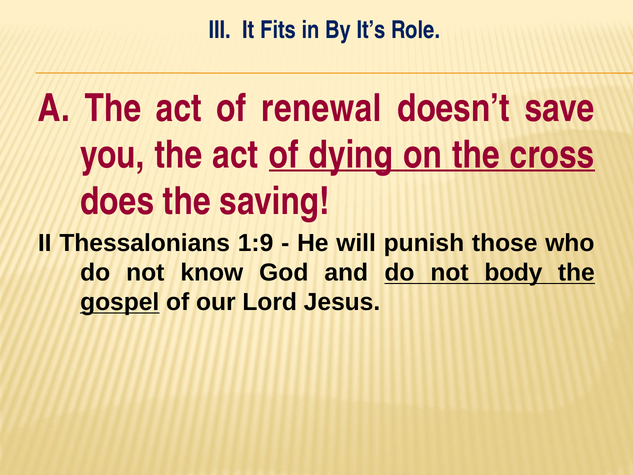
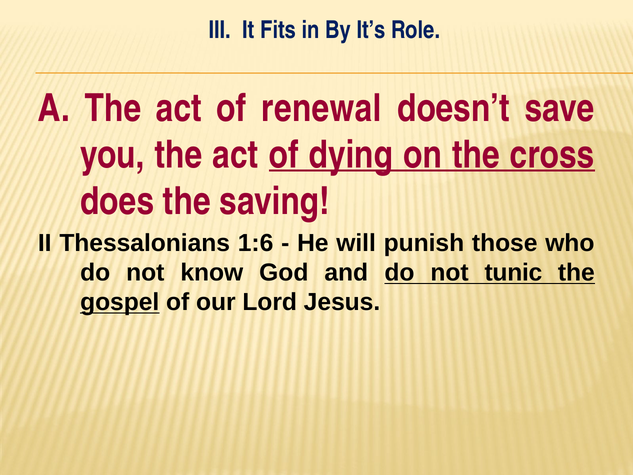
1:9: 1:9 -> 1:6 (256, 243)
body: body -> tunic (513, 273)
